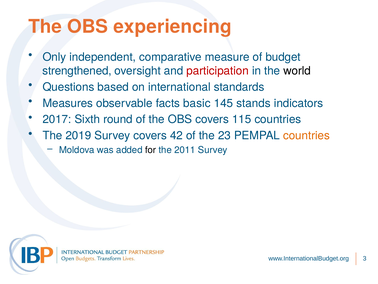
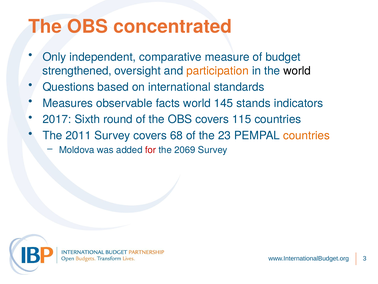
experiencing: experiencing -> concentrated (173, 27)
participation colour: red -> orange (218, 71)
facts basic: basic -> world (197, 103)
2019: 2019 -> 2011 (78, 135)
42: 42 -> 68 (176, 135)
for colour: black -> red (151, 150)
2011: 2011 -> 2069 (185, 150)
